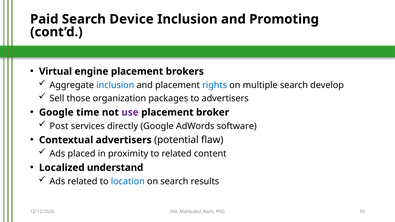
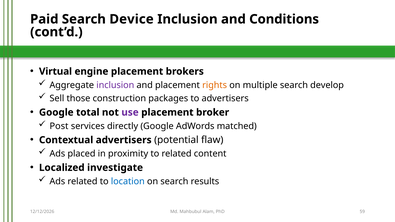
Promoting: Promoting -> Conditions (284, 19)
inclusion colour: blue -> purple (115, 85)
rights colour: blue -> orange (215, 85)
organization: organization -> construction (119, 99)
time: time -> total (88, 112)
software: software -> matched (237, 126)
understand: understand -> investigate (115, 168)
